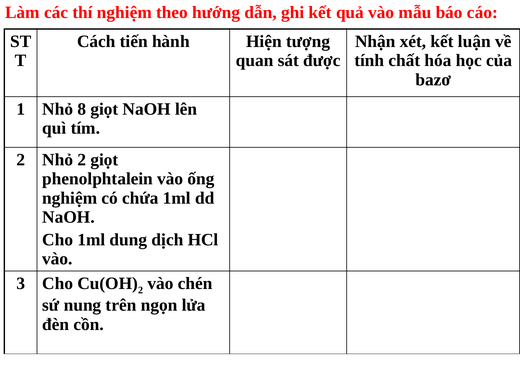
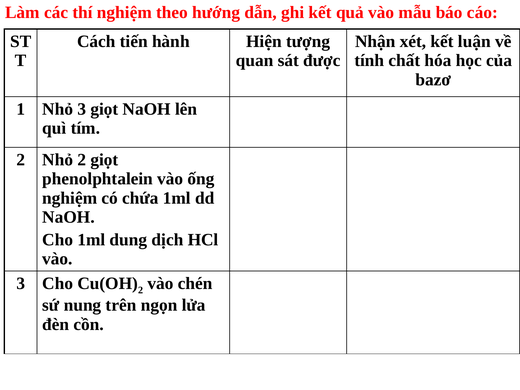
Nhỏ 8: 8 -> 3 (82, 109)
